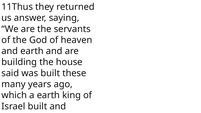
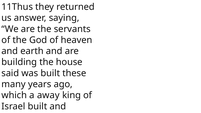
a earth: earth -> away (48, 95)
